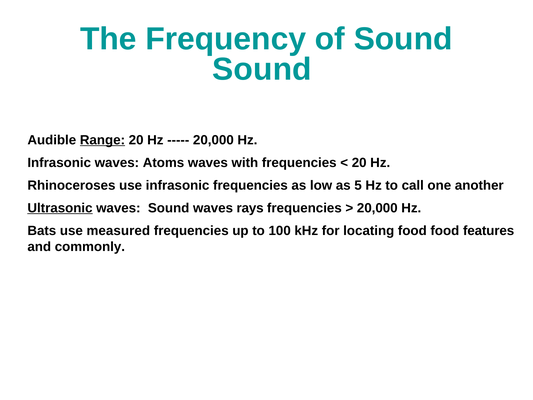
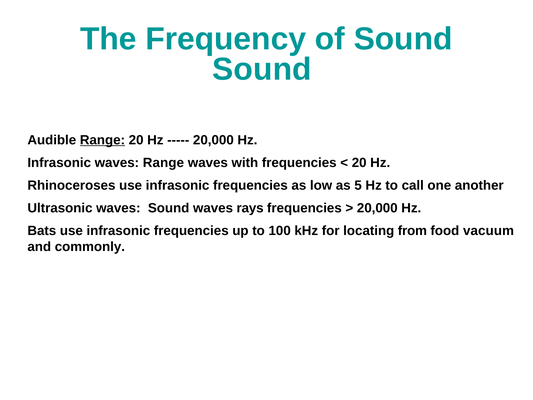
waves Atoms: Atoms -> Range (163, 163)
Ultrasonic underline: present -> none (60, 208)
Bats use measured: measured -> infrasonic (118, 231)
locating food: food -> from (412, 231)
features: features -> vacuum (488, 231)
